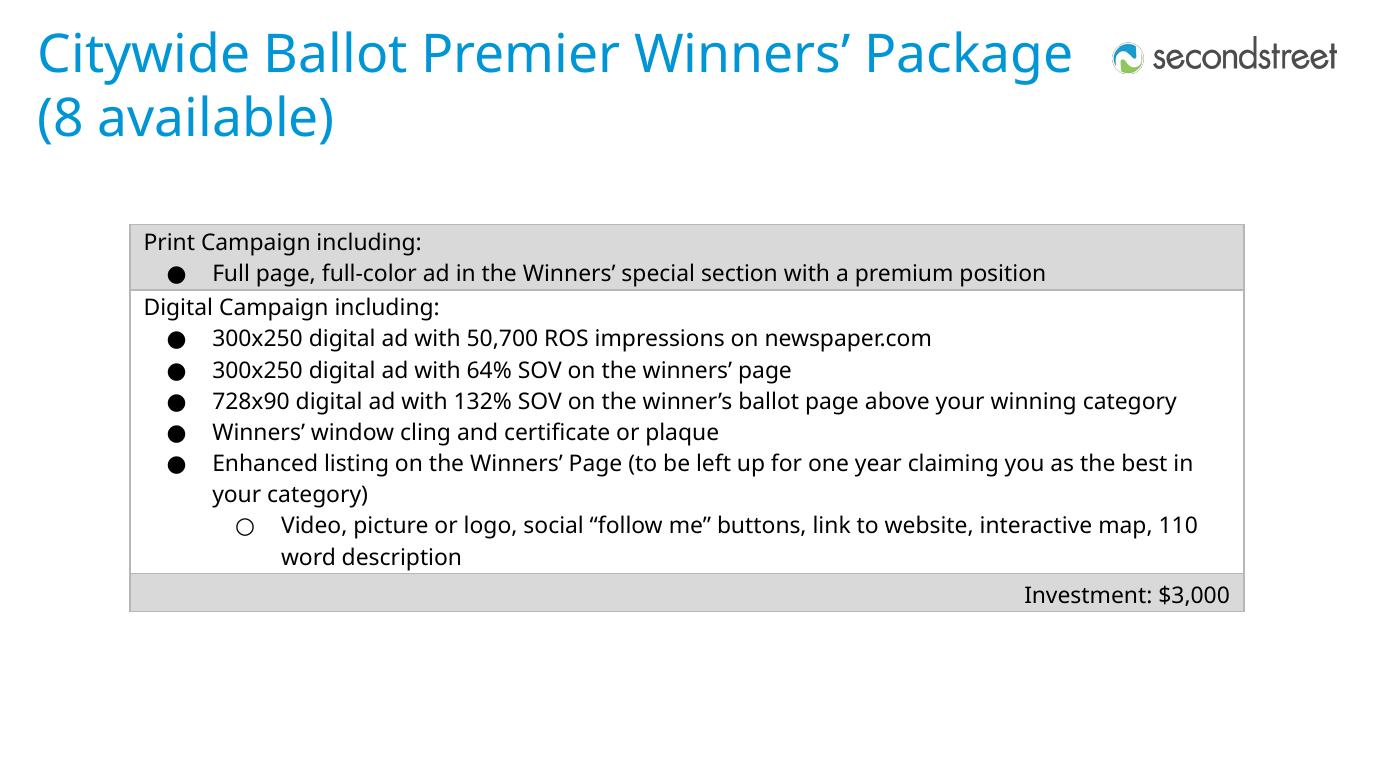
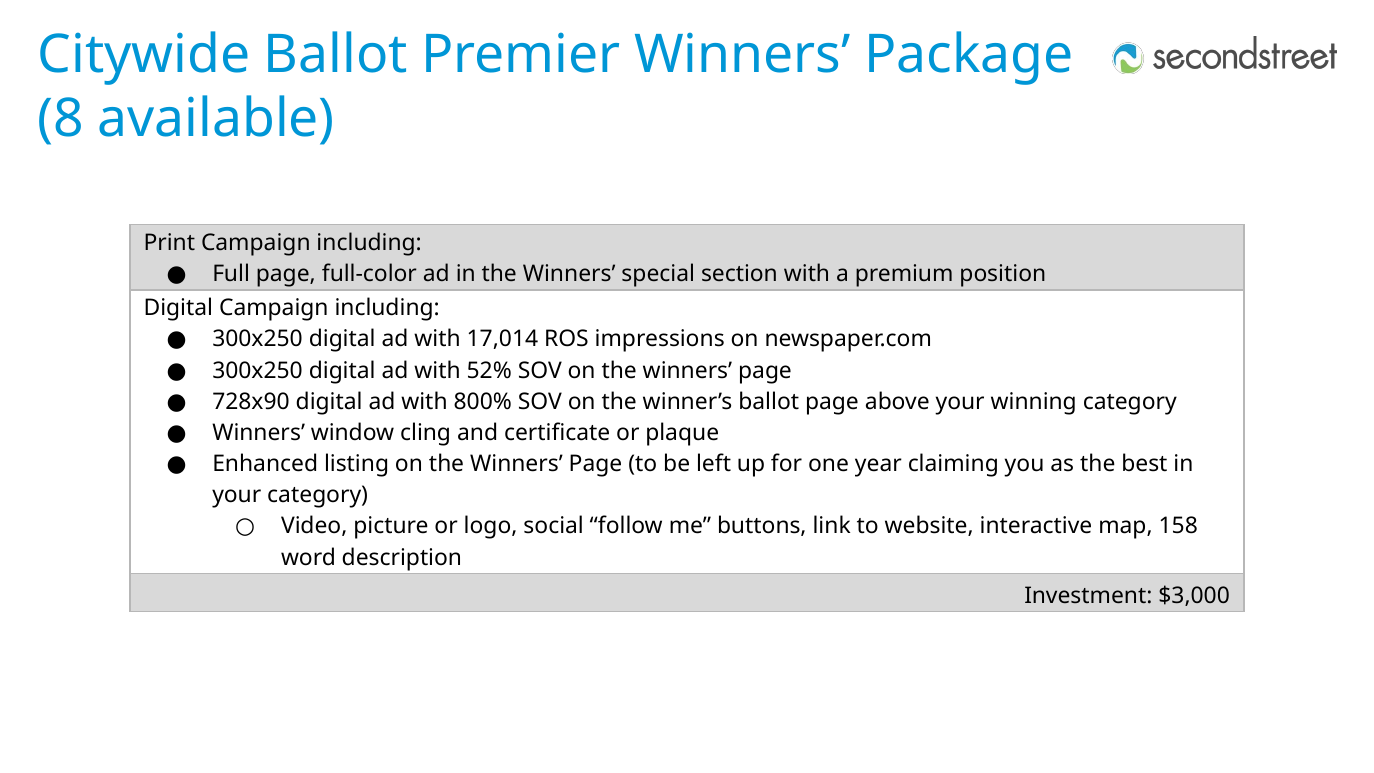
50,700: 50,700 -> 17,014 (502, 339)
64%: 64% -> 52% (489, 371)
132%: 132% -> 800% (483, 402)
110: 110 -> 158 (1178, 526)
